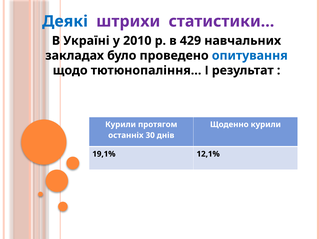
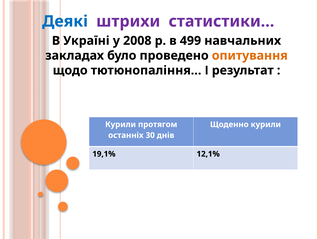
2010: 2010 -> 2008 (137, 41)
429: 429 -> 499 (190, 41)
опитування colour: blue -> orange (250, 56)
